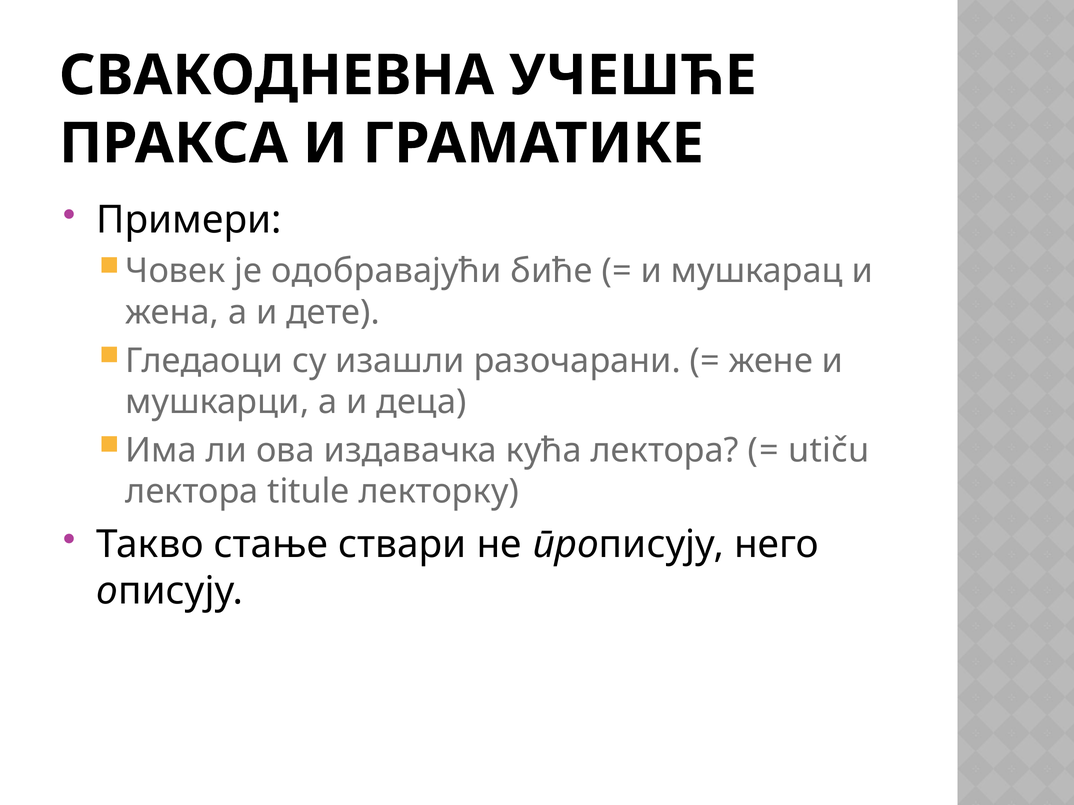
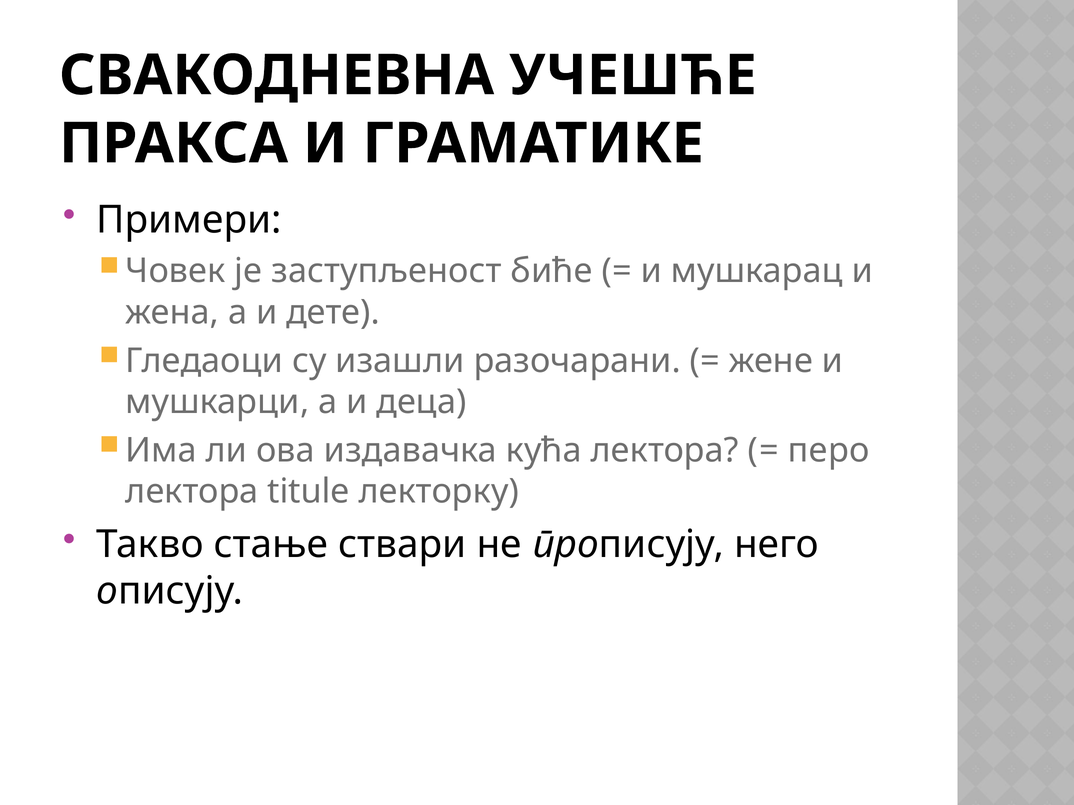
одобравајући: одобравајући -> заступљеност (386, 271)
utiču: utiču -> перо (829, 451)
